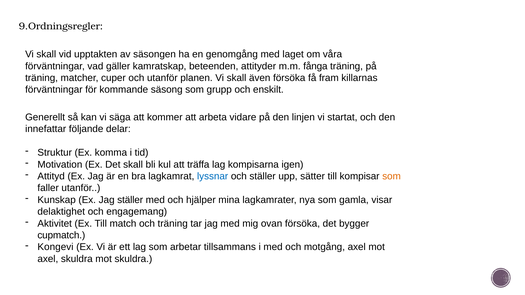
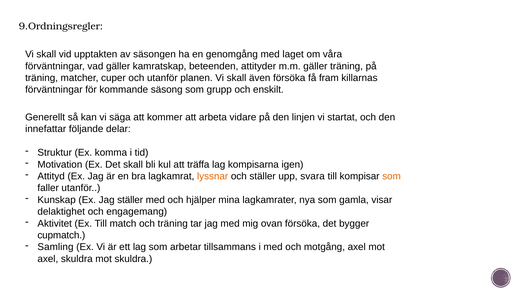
m.m fånga: fånga -> gäller (315, 66)
lyssnar colour: blue -> orange (213, 176)
sätter: sätter -> svara (313, 176)
Kongevi: Kongevi -> Samling (55, 247)
